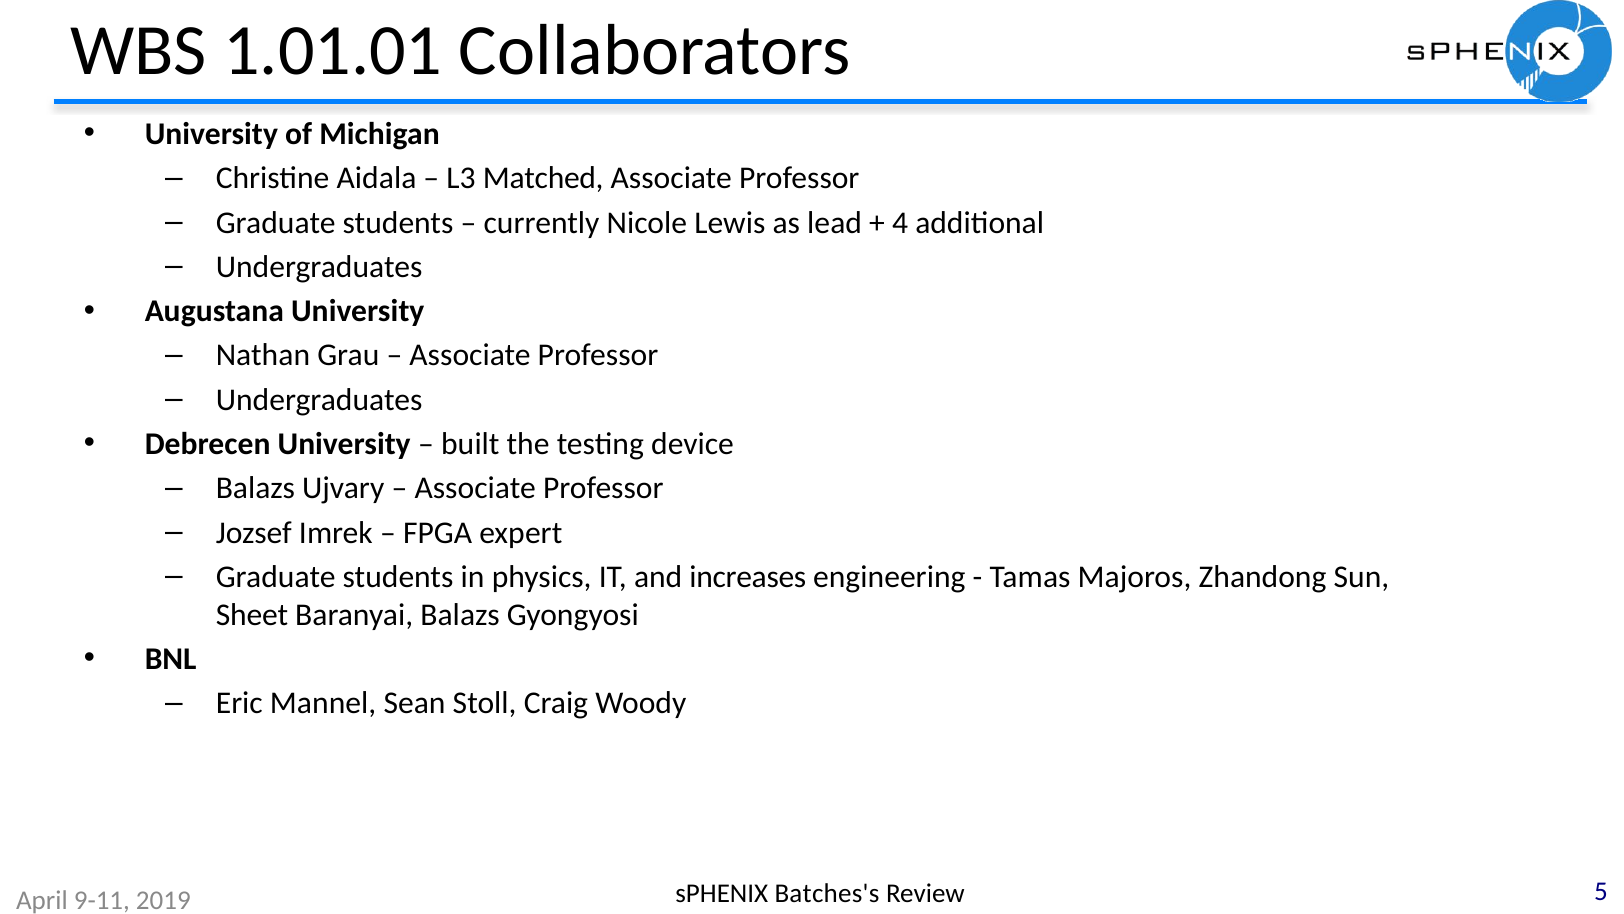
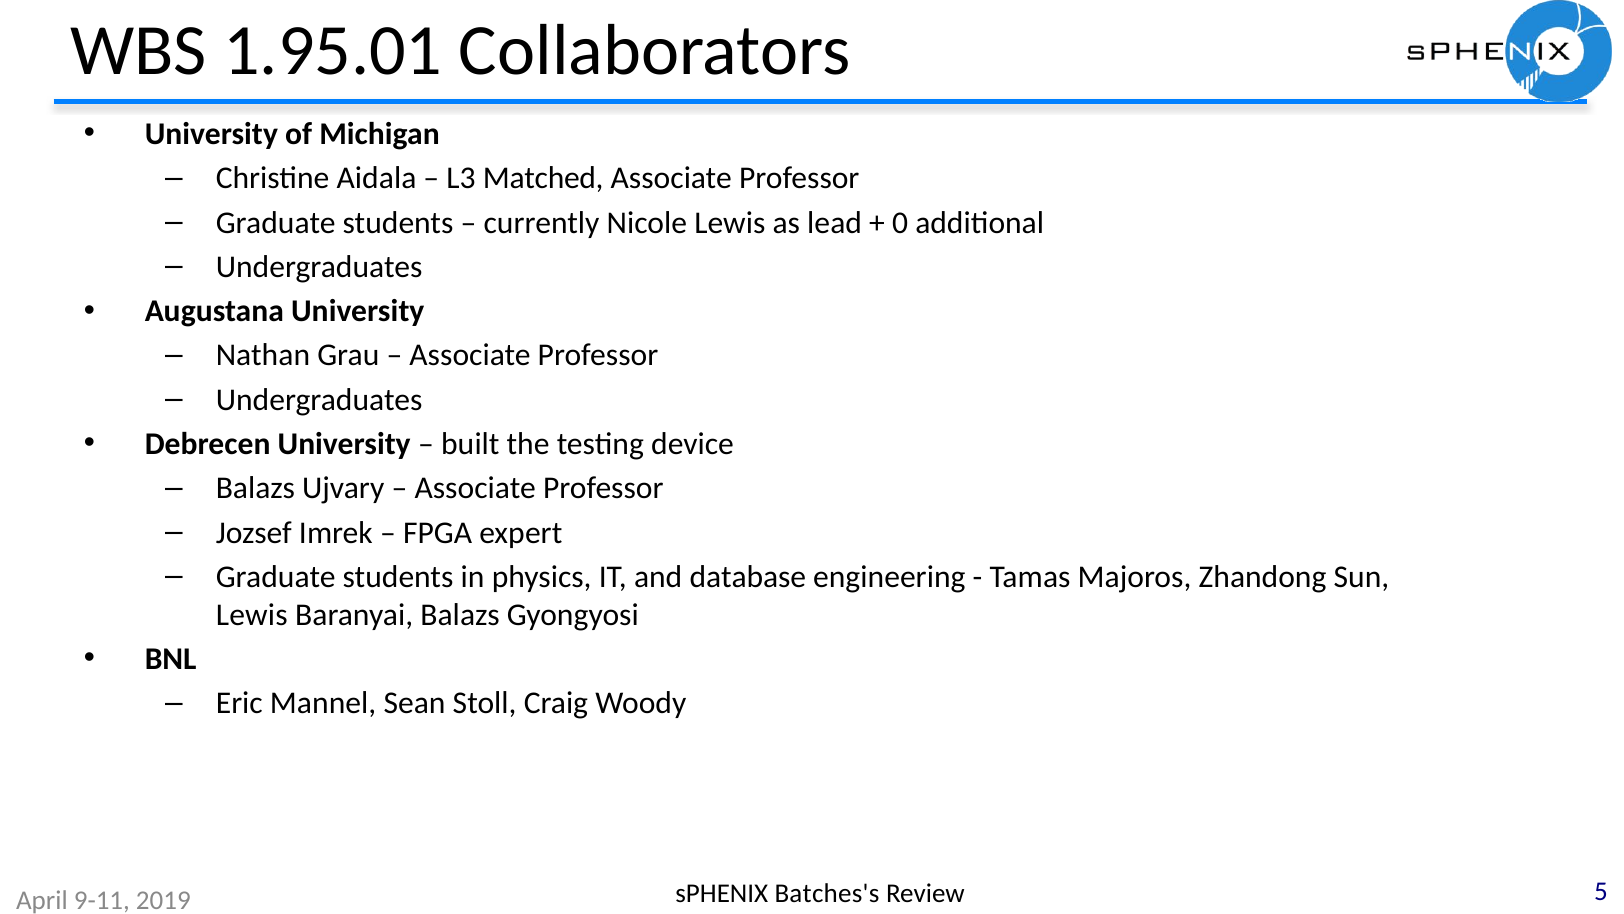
1.01.01: 1.01.01 -> 1.95.01 (333, 51)
4: 4 -> 0 (900, 223)
increases: increases -> database (748, 577)
Sheet: Sheet -> Lewis (252, 614)
